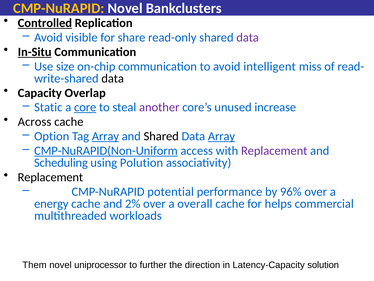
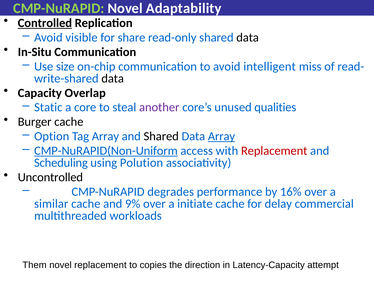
CMP-NuRAPID colour: yellow -> light green (59, 8)
Bankclusters: Bankclusters -> Adaptability (184, 8)
data colour: purple -> black (248, 37)
In-Situ underline: present -> none (35, 52)
core underline: present -> none (85, 107)
increase: increase -> qualities (275, 107)
Across: Across -> Burger (35, 122)
Array underline: present -> none (105, 136)
Replacement colour: purple -> red (274, 151)
Replacement: Replacement -> Uncontrolled (50, 177)
potential: potential -> degrades (171, 191)
96%: 96% -> 16% (291, 191)
energy: energy -> similar (51, 203)
2%: 2% -> 9% (133, 203)
overall: overall -> initiate (195, 203)
helps: helps -> delay (278, 203)
novel uniprocessor: uniprocessor -> replacement (100, 265)
further: further -> copies (153, 265)
solution: solution -> attempt (323, 265)
